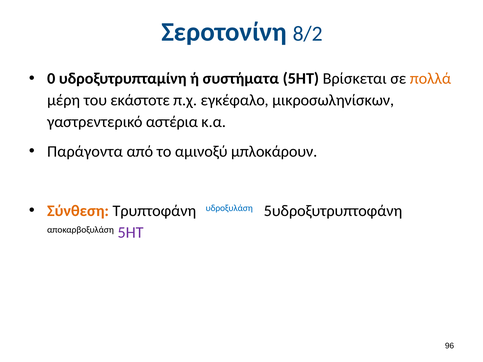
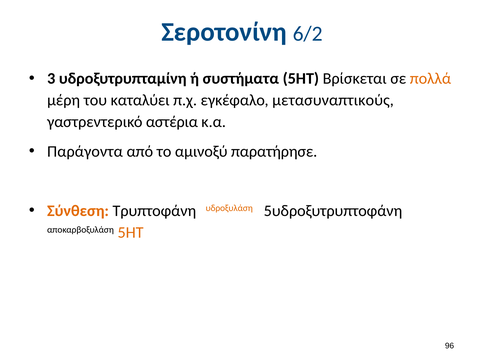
8/2: 8/2 -> 6/2 (308, 34)
0: 0 -> 3 (51, 79)
εκάστοτε: εκάστοτε -> καταλύει (140, 100)
μικροσωληνίσκων: μικροσωληνίσκων -> μετασυναπτικούς (333, 100)
μπλοκάρουν: μπλοκάρουν -> παρατήρησε (274, 152)
υδροξυλάση colour: blue -> orange (229, 208)
5ΗΤ colour: purple -> orange (131, 233)
